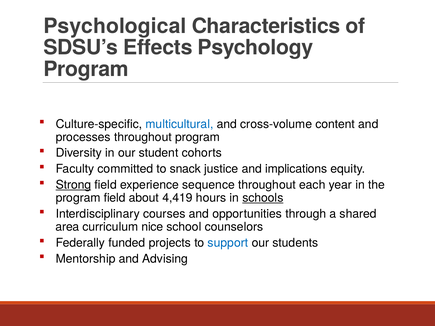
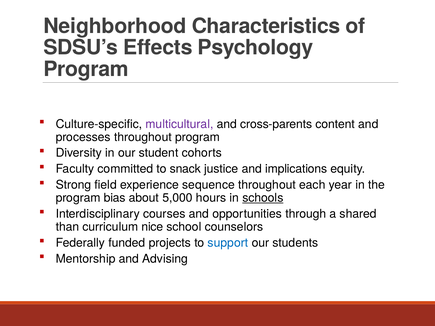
Psychological: Psychological -> Neighborhood (115, 26)
multicultural colour: blue -> purple (179, 124)
cross-volume: cross-volume -> cross-parents (276, 124)
Strong underline: present -> none (73, 185)
program field: field -> bias (115, 198)
4,419: 4,419 -> 5,000 (178, 198)
area: area -> than (67, 227)
